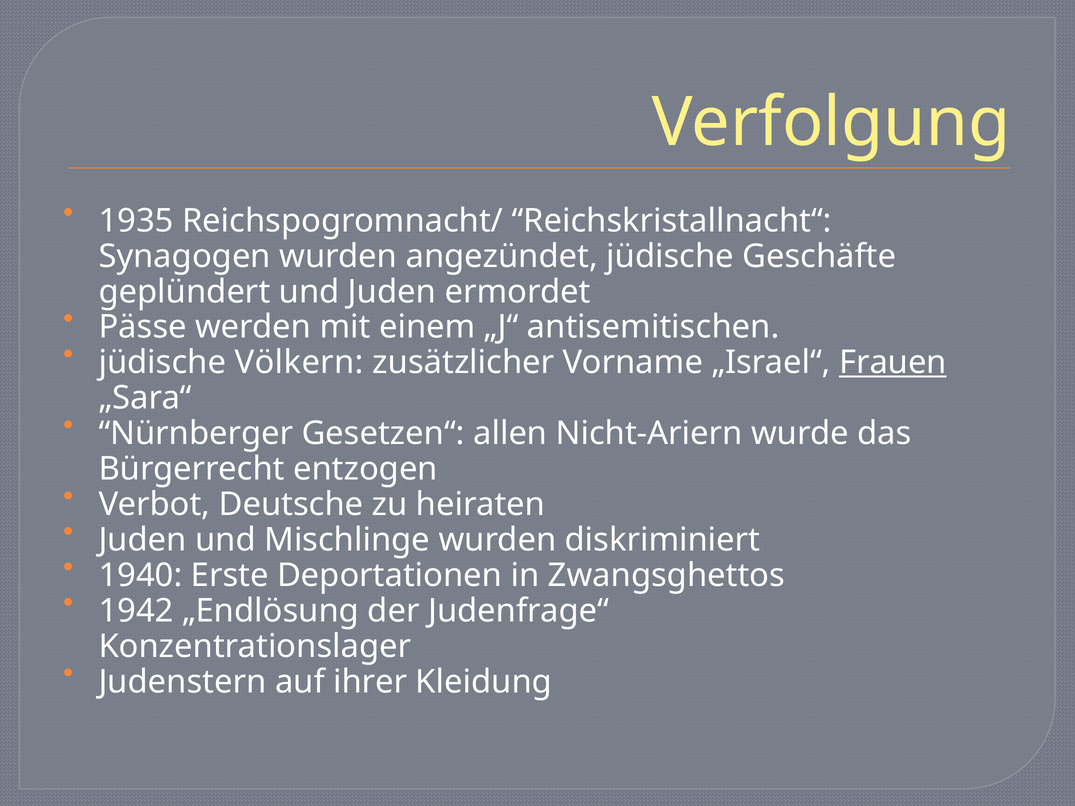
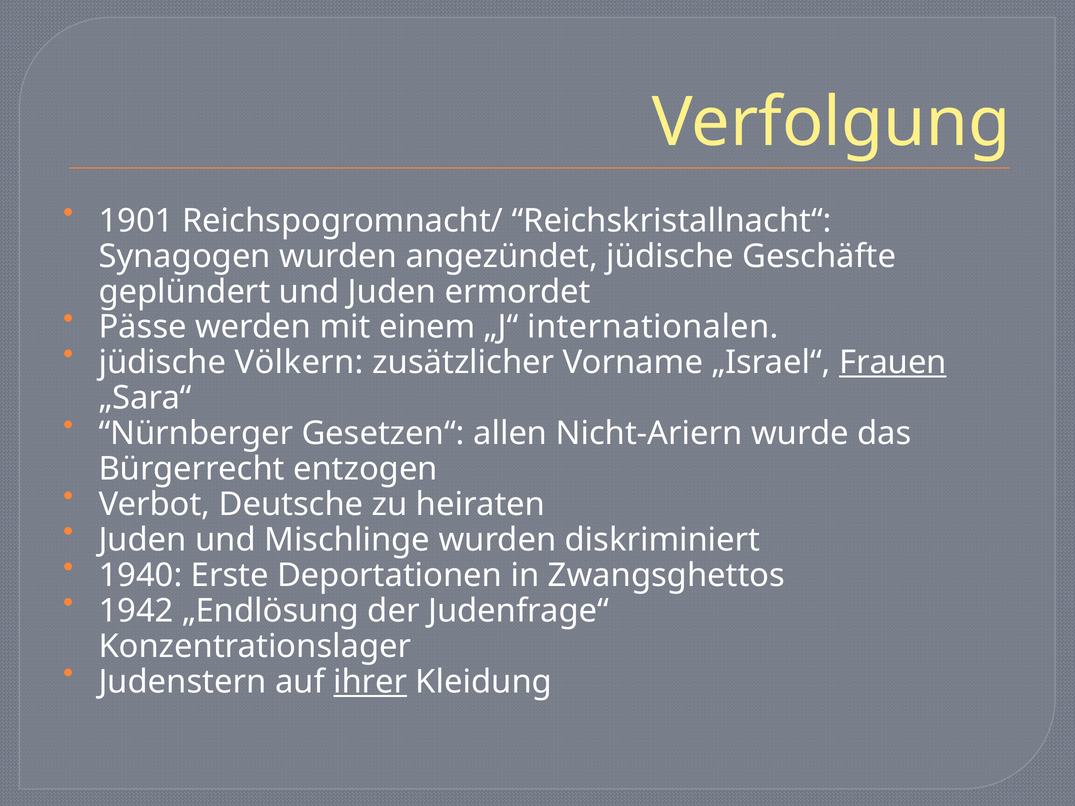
1935: 1935 -> 1901 (136, 221)
antisemitischen: antisemitischen -> internationalen (653, 327)
ihrer underline: none -> present (370, 682)
